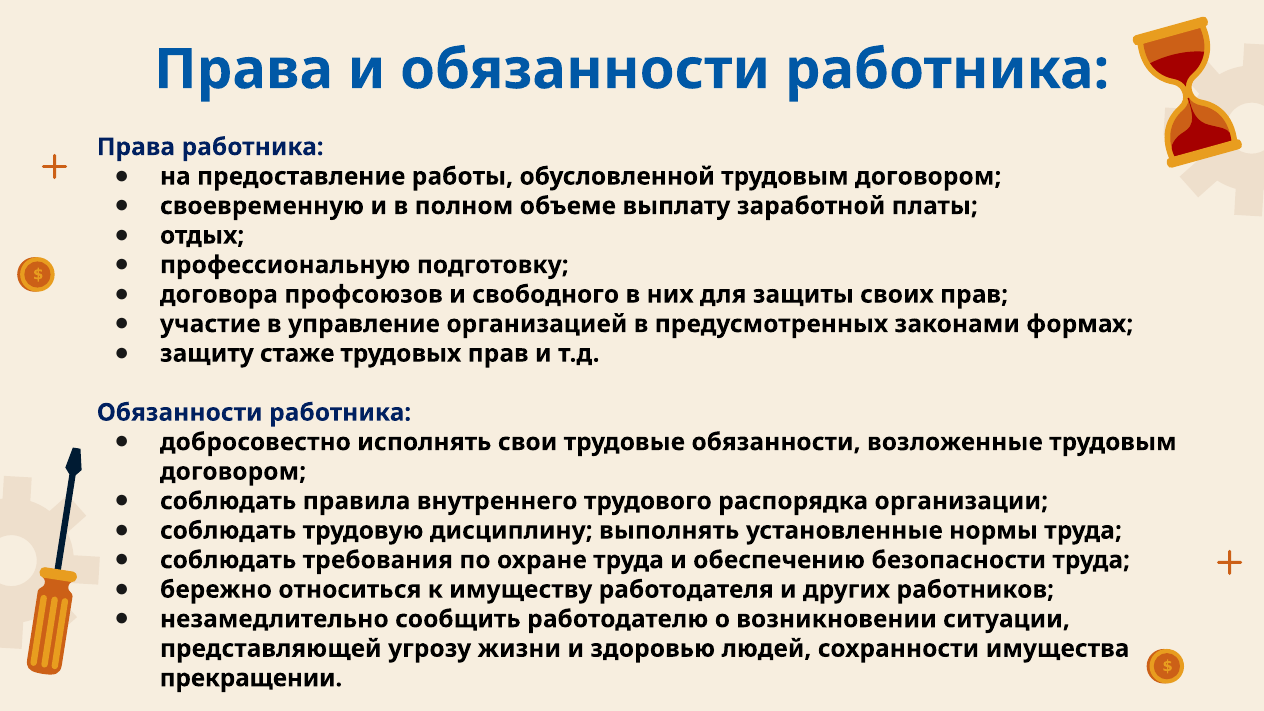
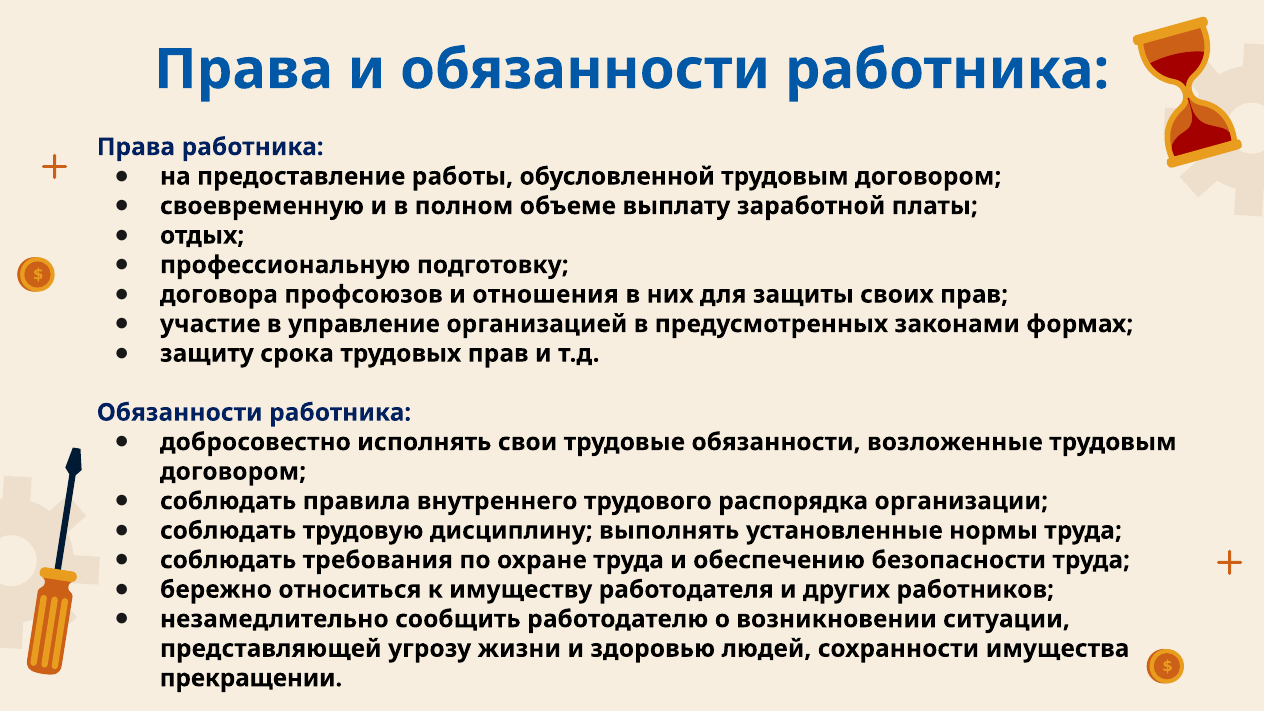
свободного: свободного -> отношения (546, 295)
стаже: стаже -> срока (297, 354)
